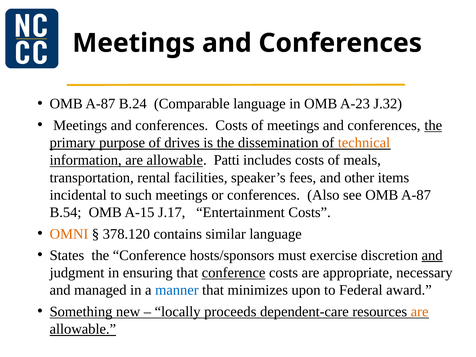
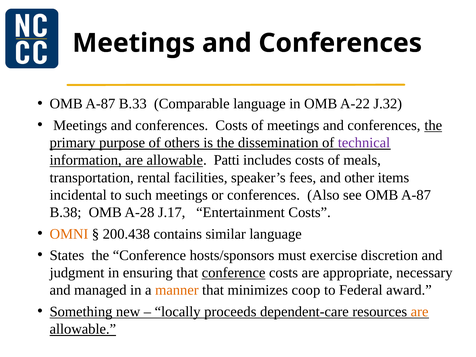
B.24: B.24 -> B.33 (133, 104)
A-23: A-23 -> A-22 (355, 104)
drives: drives -> others (182, 143)
technical colour: orange -> purple (364, 143)
B.54: B.54 -> B.38 (66, 212)
A-15: A-15 -> A-28 (139, 212)
378.120: 378.120 -> 200.438 (126, 234)
and underline: present -> none (432, 255)
manner colour: blue -> orange (177, 290)
upon: upon -> coop (306, 290)
